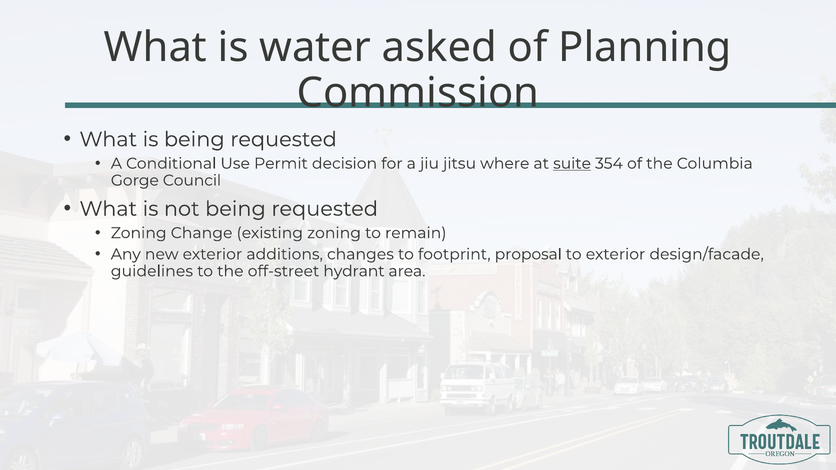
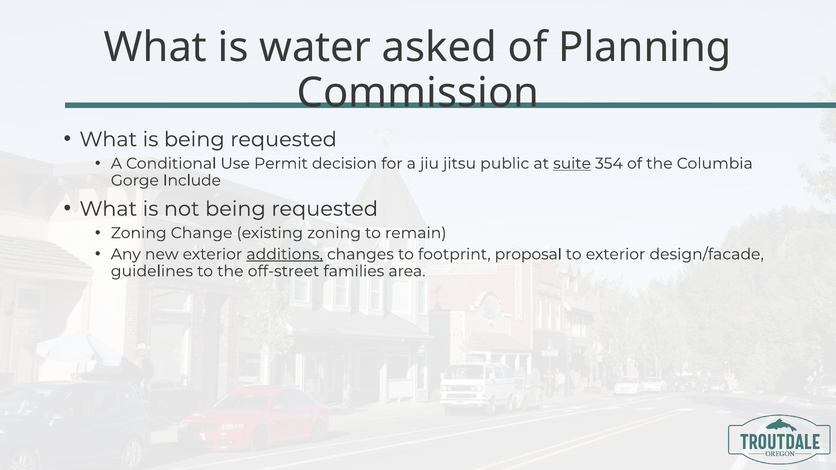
where: where -> public (505, 164)
Council: Council -> Include (192, 181)
additions underline: none -> present (285, 254)
hydrant: hydrant -> families (354, 271)
